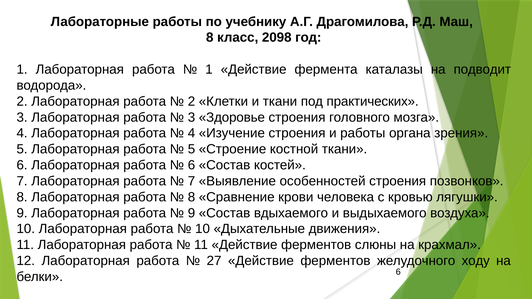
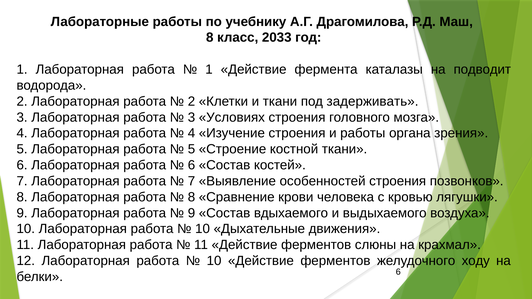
2098: 2098 -> 2033 (277, 38)
практических: практических -> задерживать (373, 101)
Здоровье: Здоровье -> Условиях (232, 117)
27: 27 -> 10 (214, 261)
